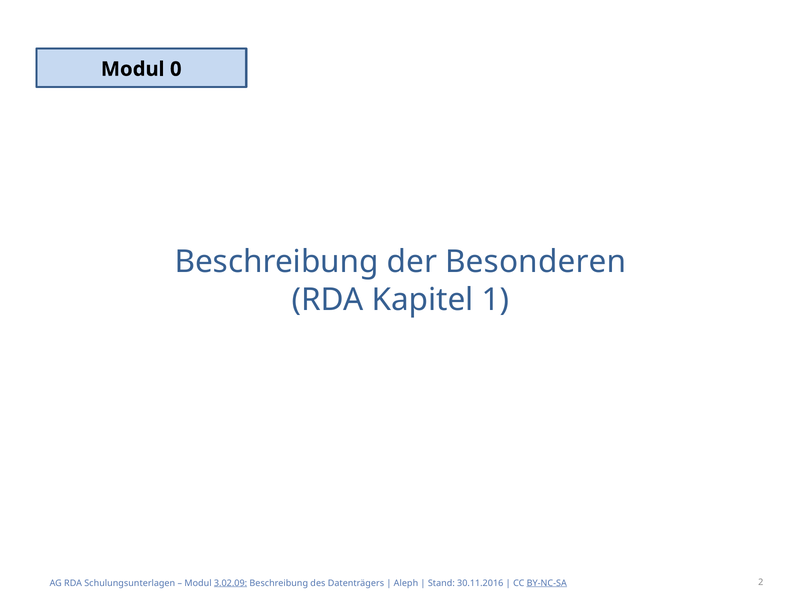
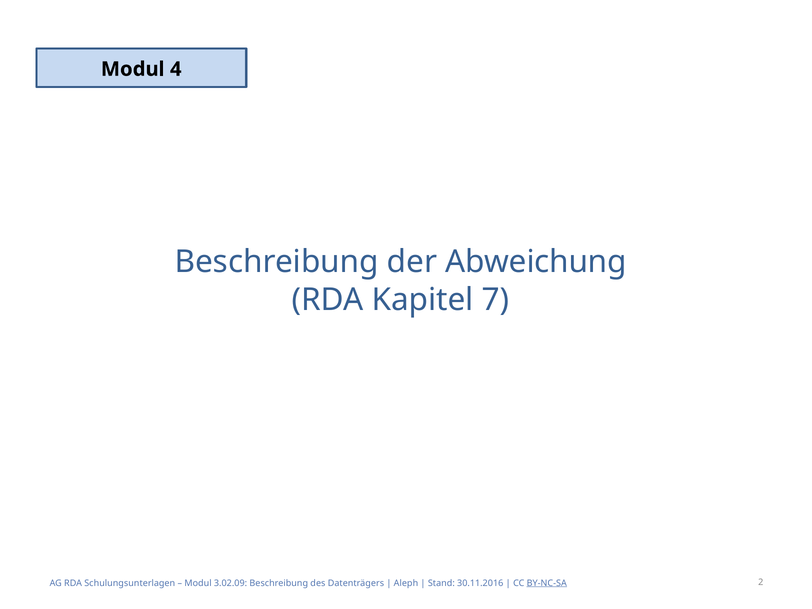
0: 0 -> 4 (176, 69)
Besonderen: Besonderen -> Abweichung (536, 262)
1: 1 -> 7 (496, 300)
3.02.09 underline: present -> none (231, 583)
